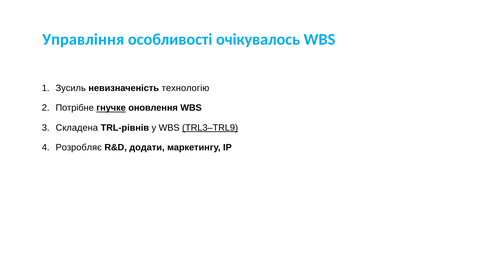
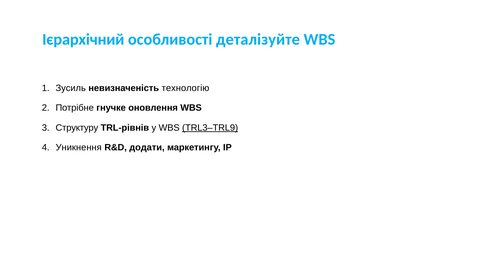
Управління: Управління -> Ієрархічний (83, 40)
очікувалось: очікувалось -> деталізуйте (258, 40)
гнучке underline: present -> none (111, 108)
Складена: Складена -> Структуру (77, 128)
Розробляє: Розробляє -> Уникнення (79, 148)
